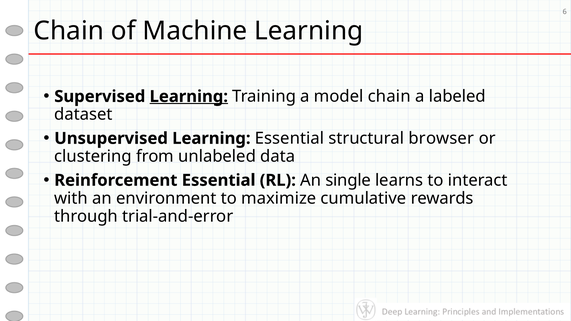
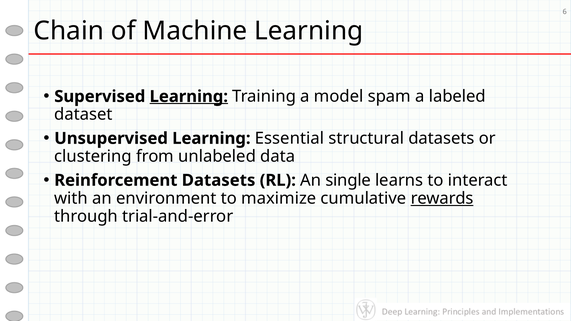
model chain: chain -> spam (389, 97)
structural browser: browser -> datasets (441, 138)
Reinforcement Essential: Essential -> Datasets (219, 180)
rewards underline: none -> present (442, 198)
